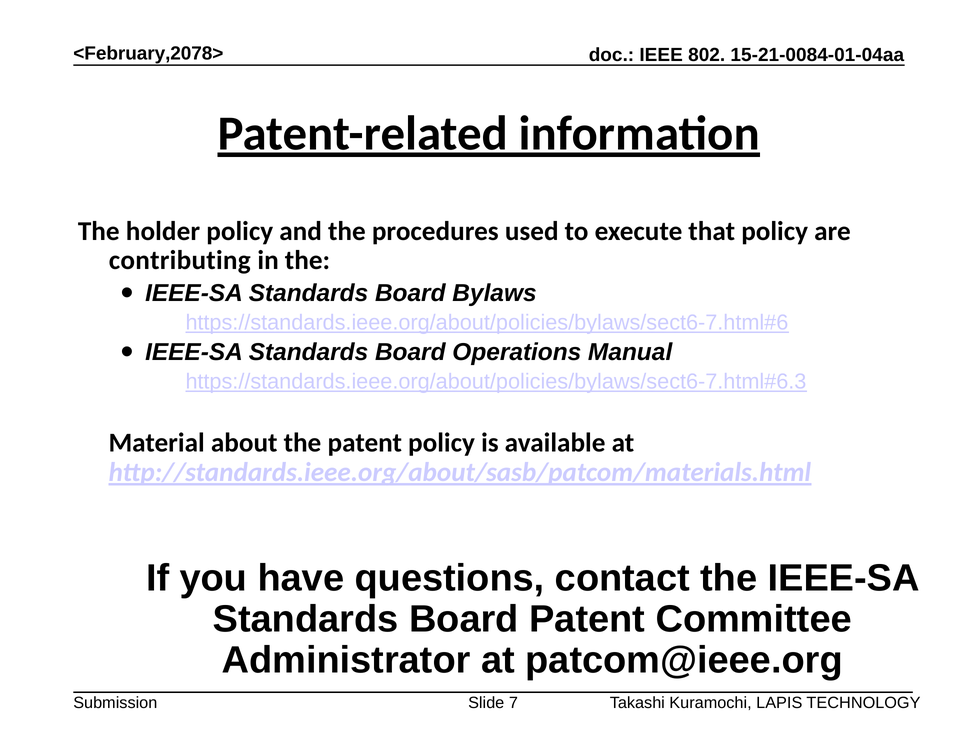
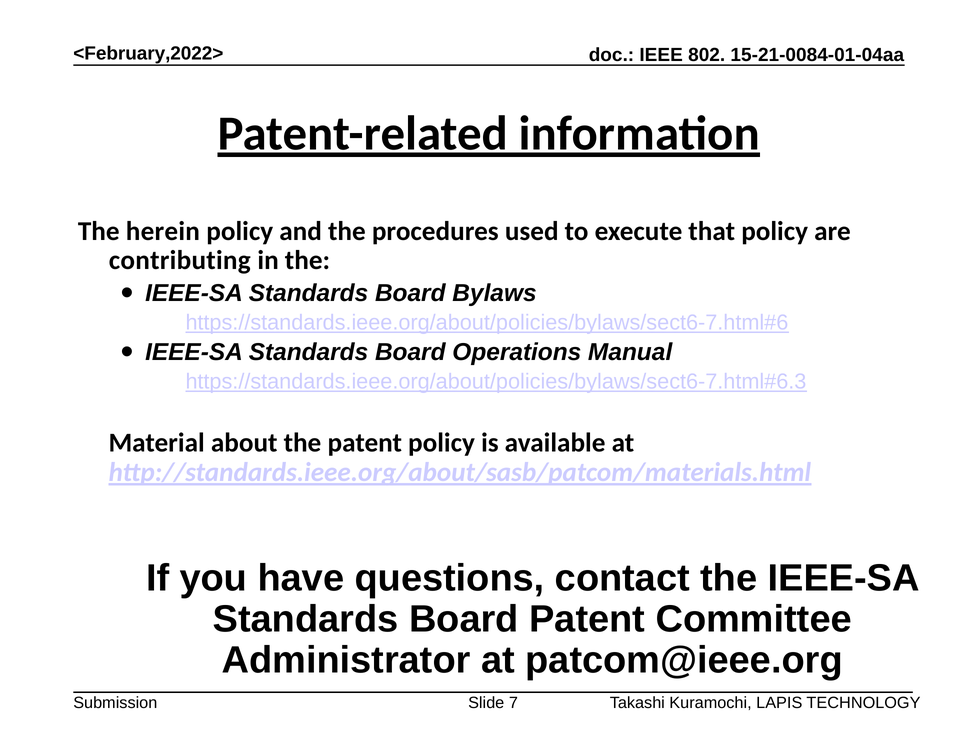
<February,2078>: <February,2078> -> <February,2022> (148, 53)
holder: holder -> herein (163, 231)
